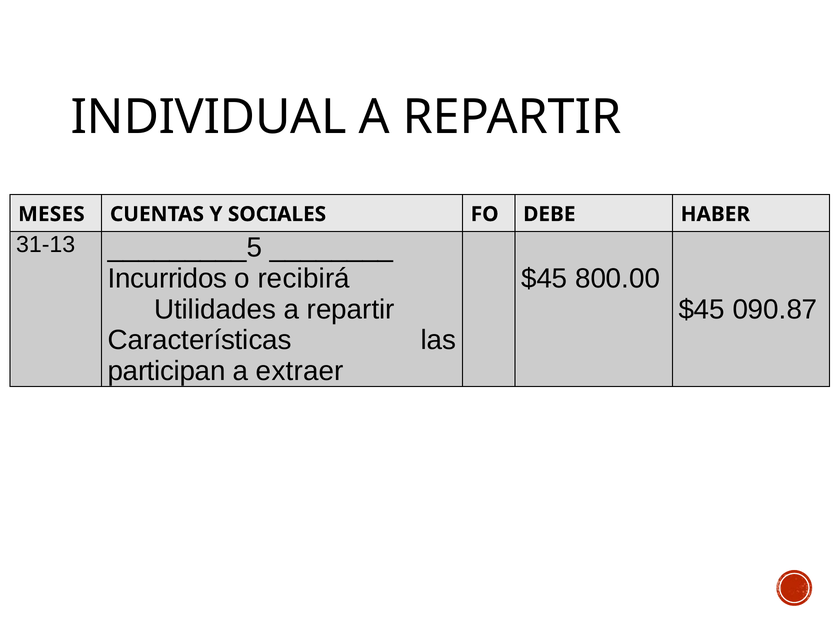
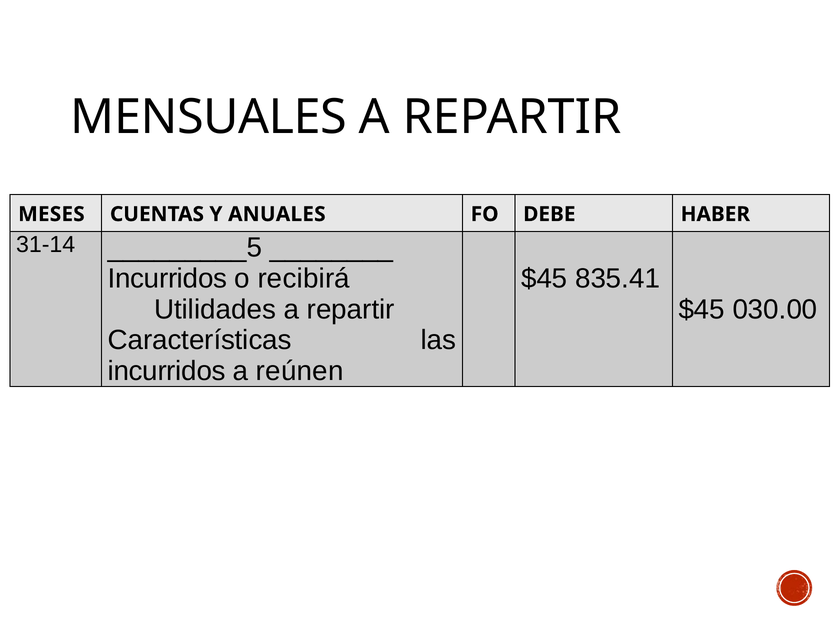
INDIVIDUAL: INDIVIDUAL -> MENSUALES (209, 117)
SOCIALES: SOCIALES -> ANUALES (277, 214)
31-13: 31-13 -> 31-14 (46, 245)
800.00: 800.00 -> 835.41 (618, 278)
090.87: 090.87 -> 030.00 (775, 309)
participan: participan -> incurridos (167, 371)
extraer: extraer -> reúnen (300, 371)
